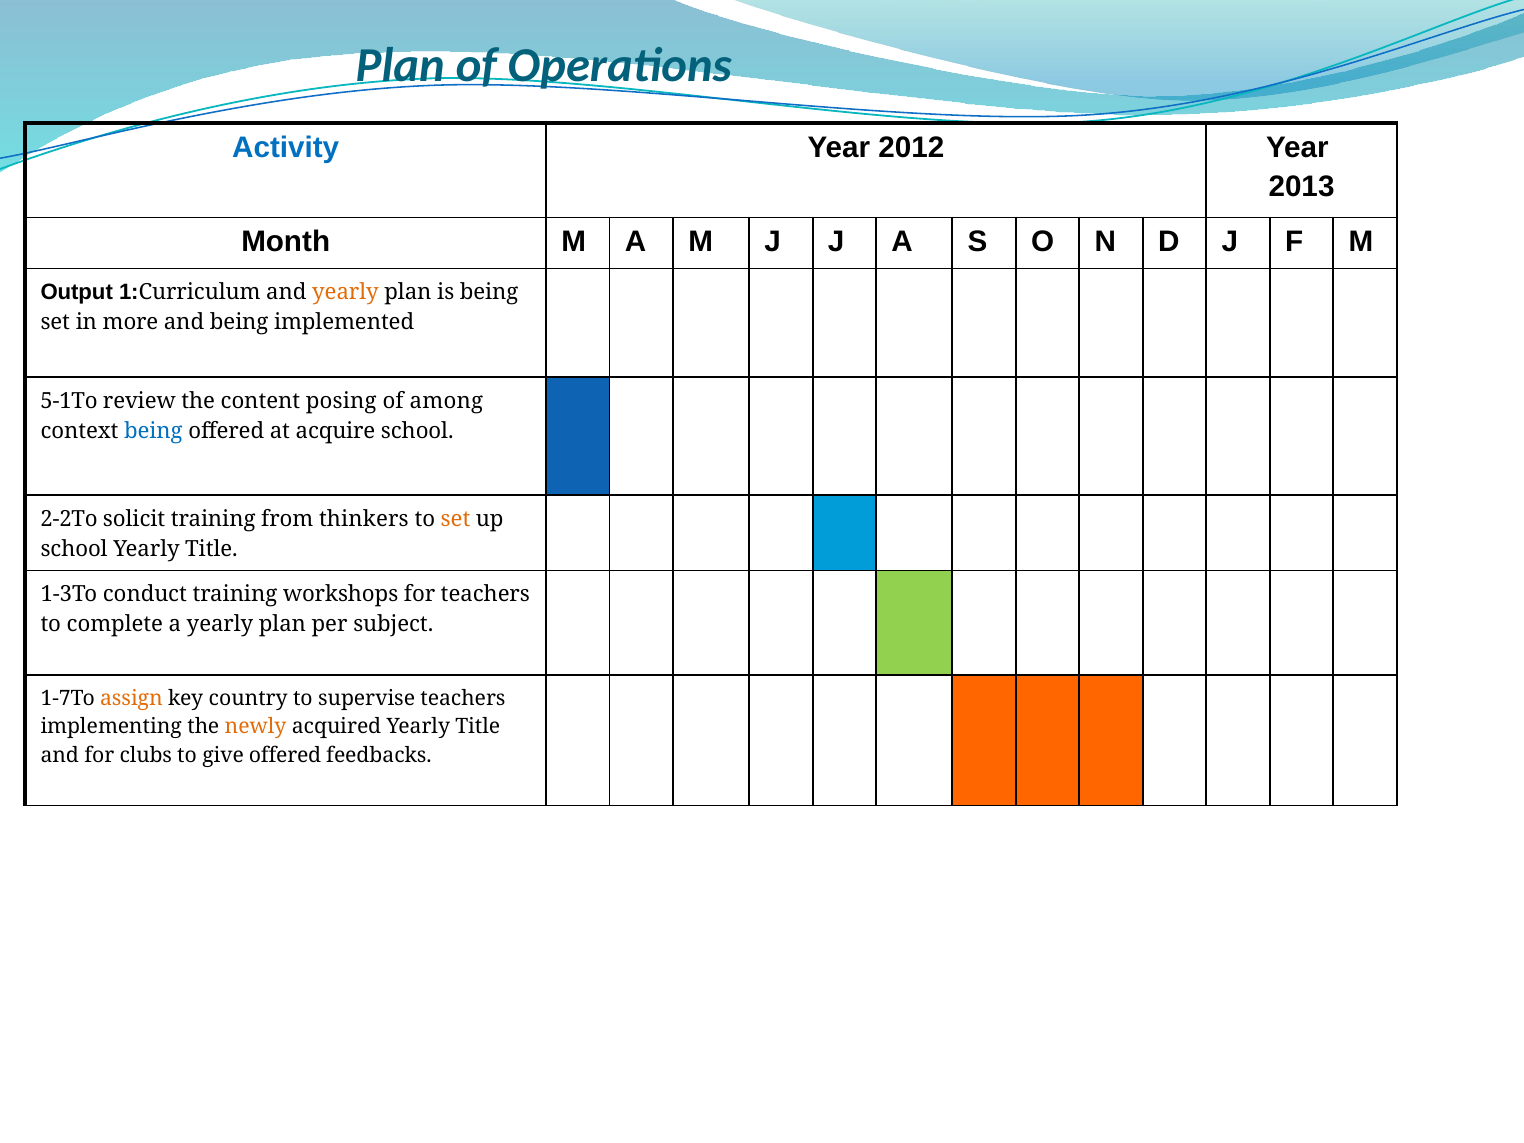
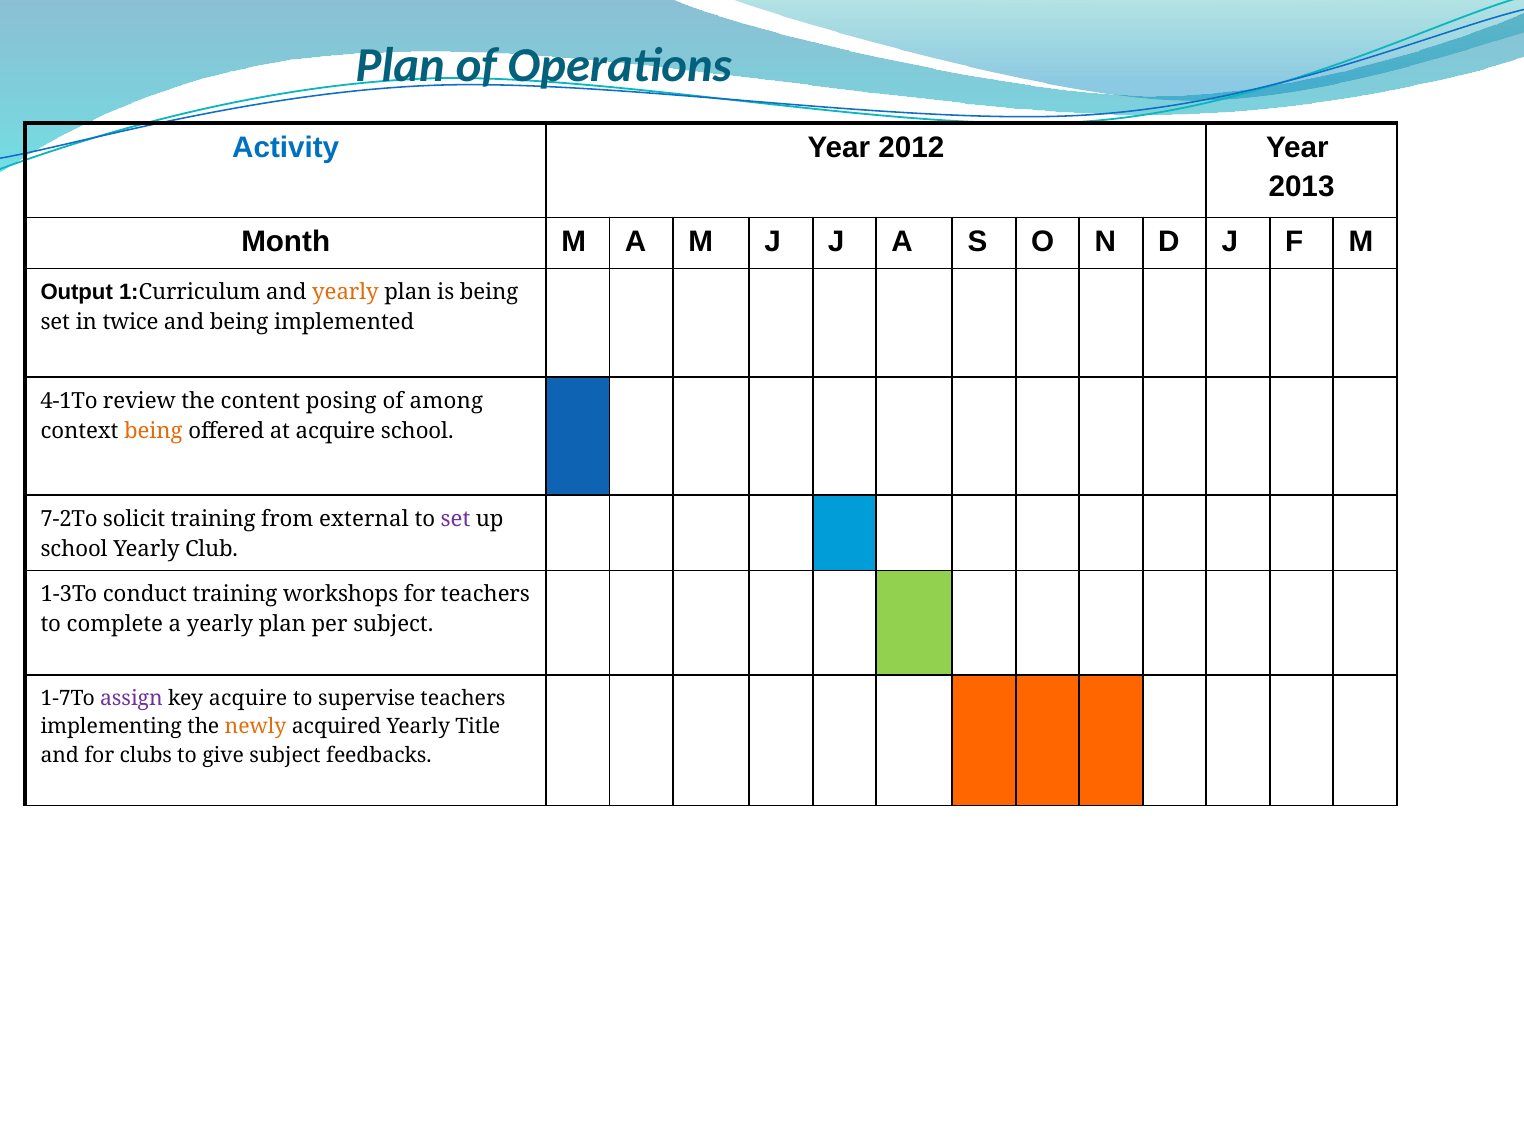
more: more -> twice (131, 322)
5-1To: 5-1To -> 4-1To (69, 401)
being colour: blue -> orange (153, 431)
2-2To: 2-2To -> 7-2To (69, 519)
thinkers: thinkers -> external (364, 519)
set colour: orange -> purple (456, 519)
school Yearly Title: Title -> Club (212, 549)
assign colour: orange -> purple (131, 698)
key country: country -> acquire (248, 698)
give offered: offered -> subject (285, 756)
